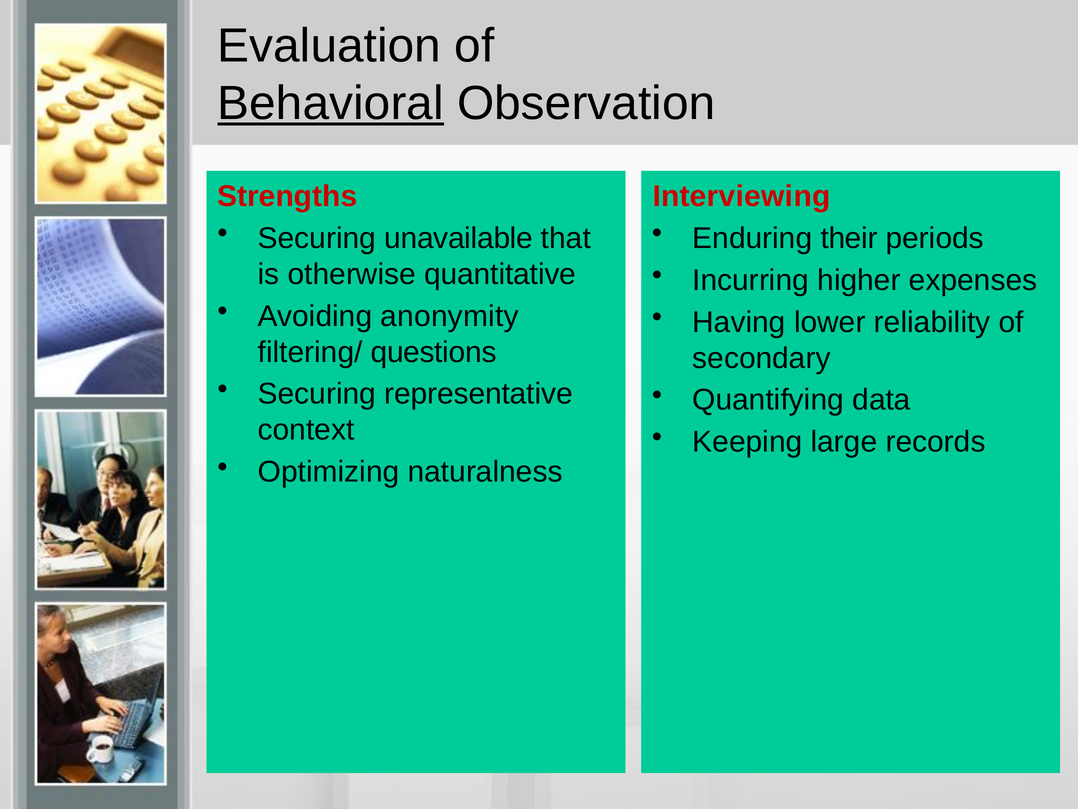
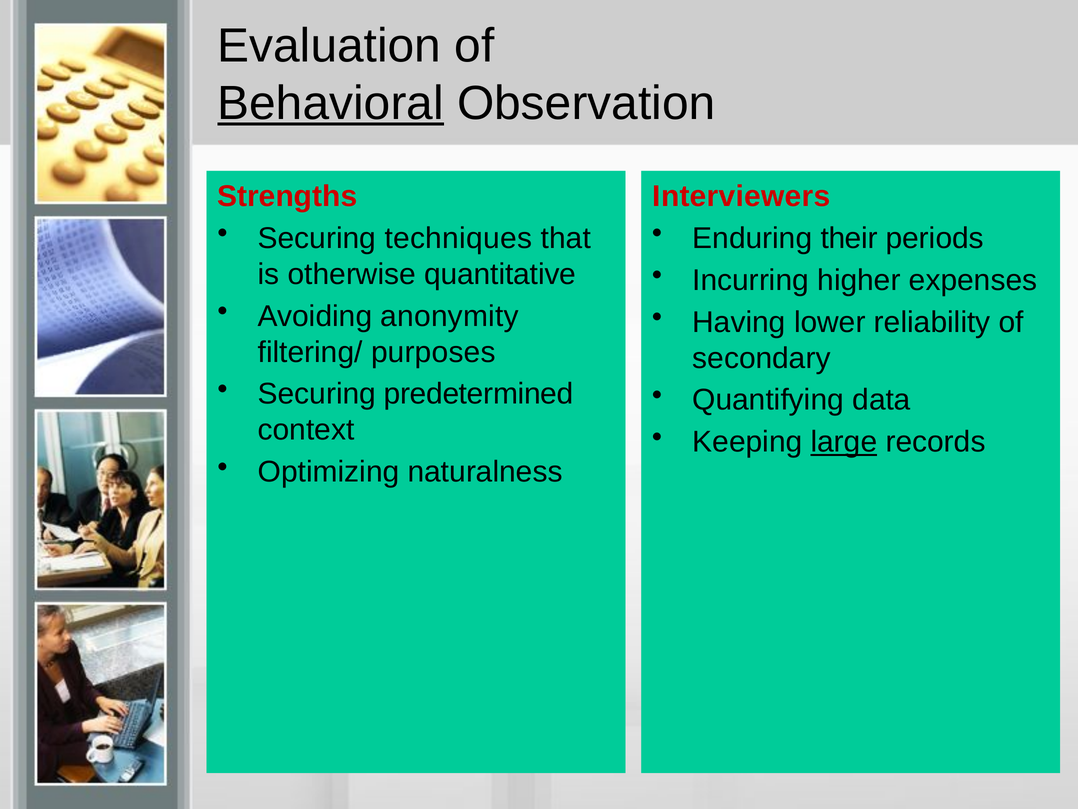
Interviewing: Interviewing -> Interviewers (741, 196)
unavailable: unavailable -> techniques (458, 238)
questions: questions -> purposes (433, 352)
representative: representative -> predetermined (479, 394)
large underline: none -> present (844, 442)
